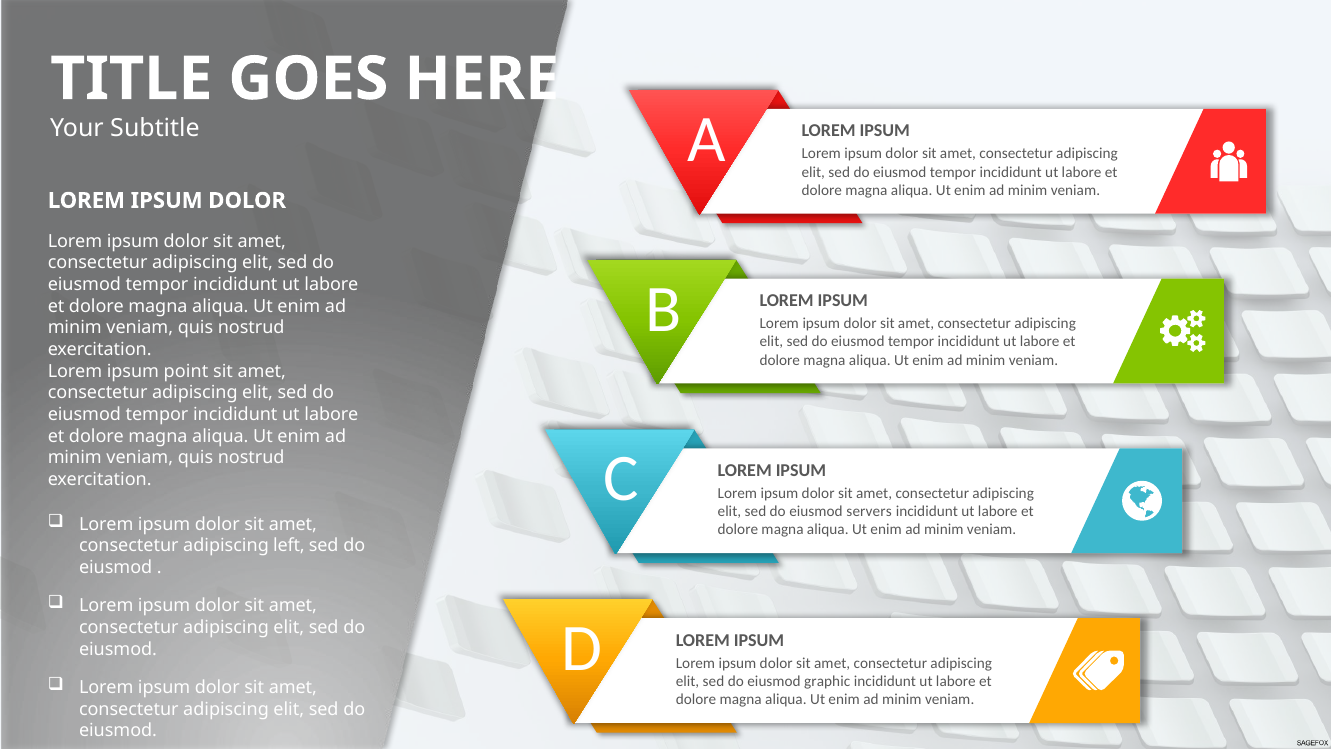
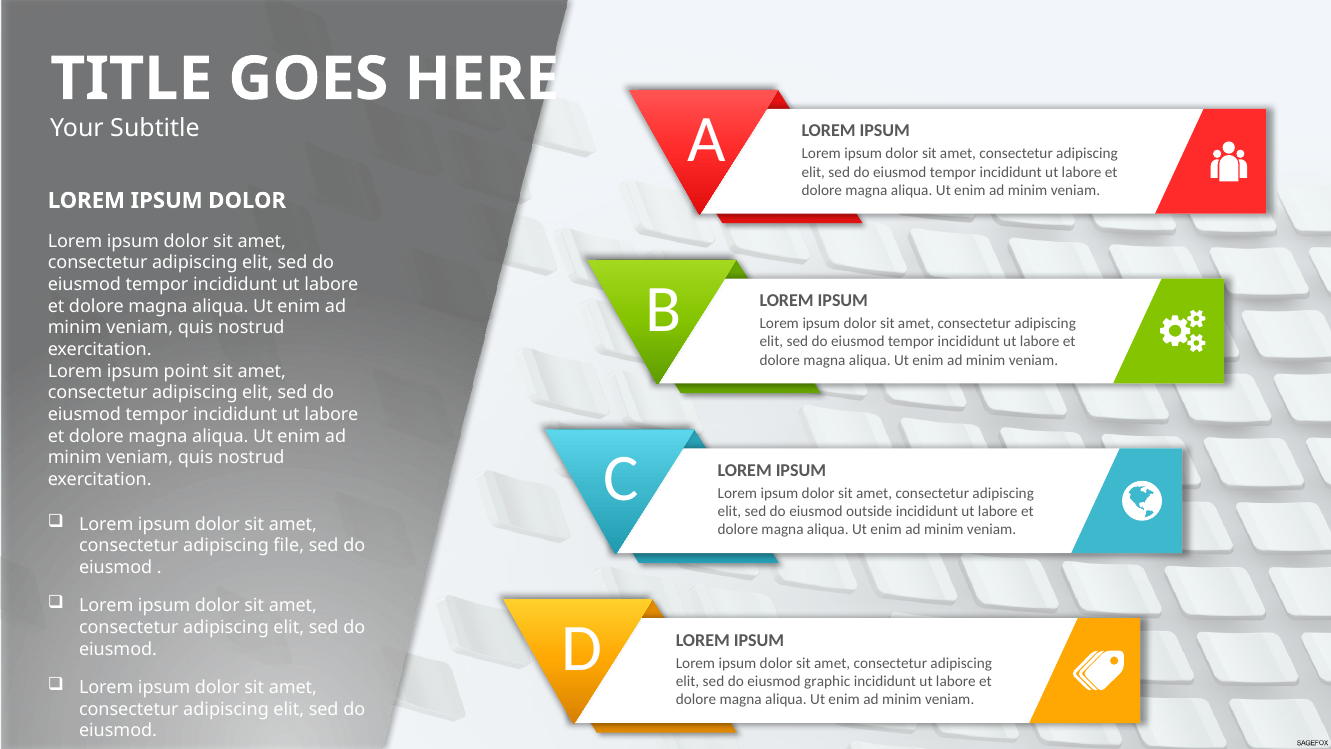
servers: servers -> outside (869, 511)
left: left -> file (289, 546)
